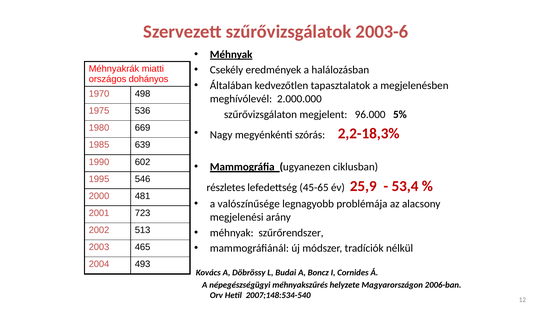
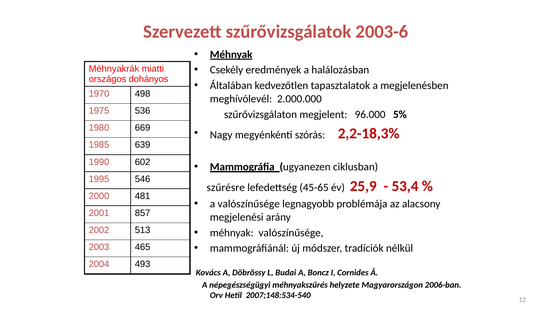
részletes: részletes -> szűrésre (226, 187)
723: 723 -> 857 (143, 213)
méhnyak szűrőrendszer: szűrőrendszer -> valószínűsége (291, 233)
